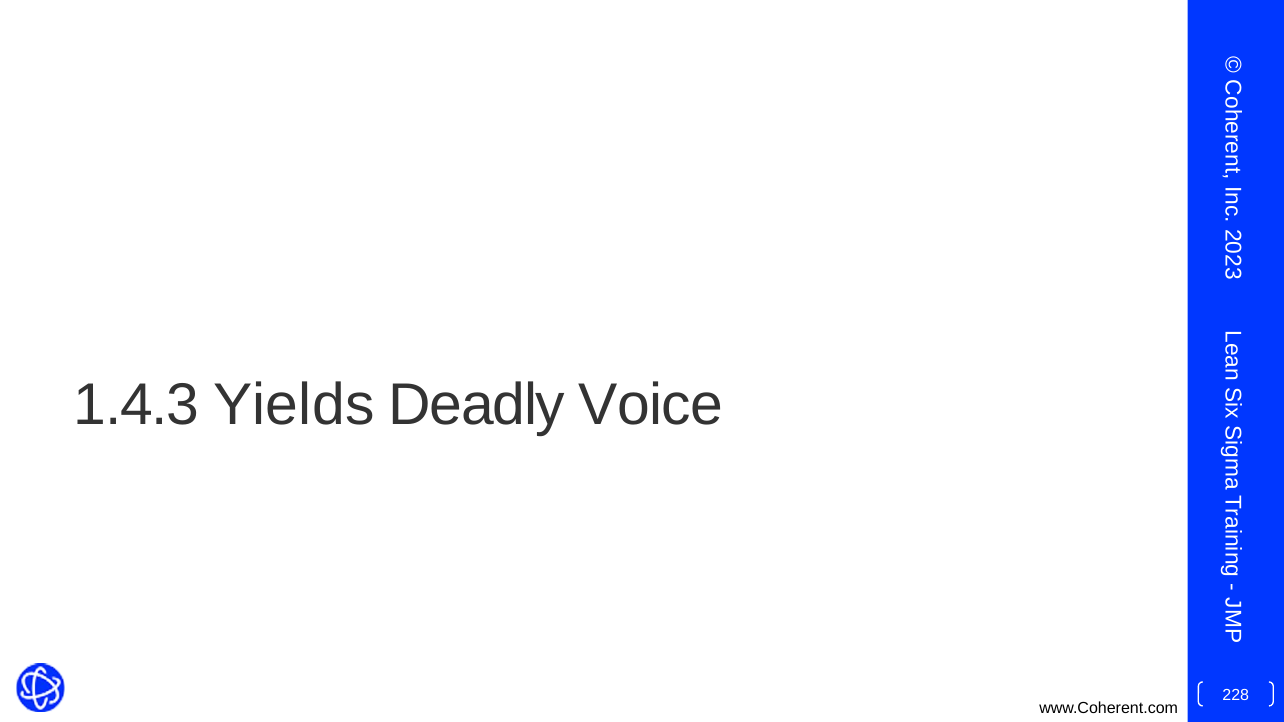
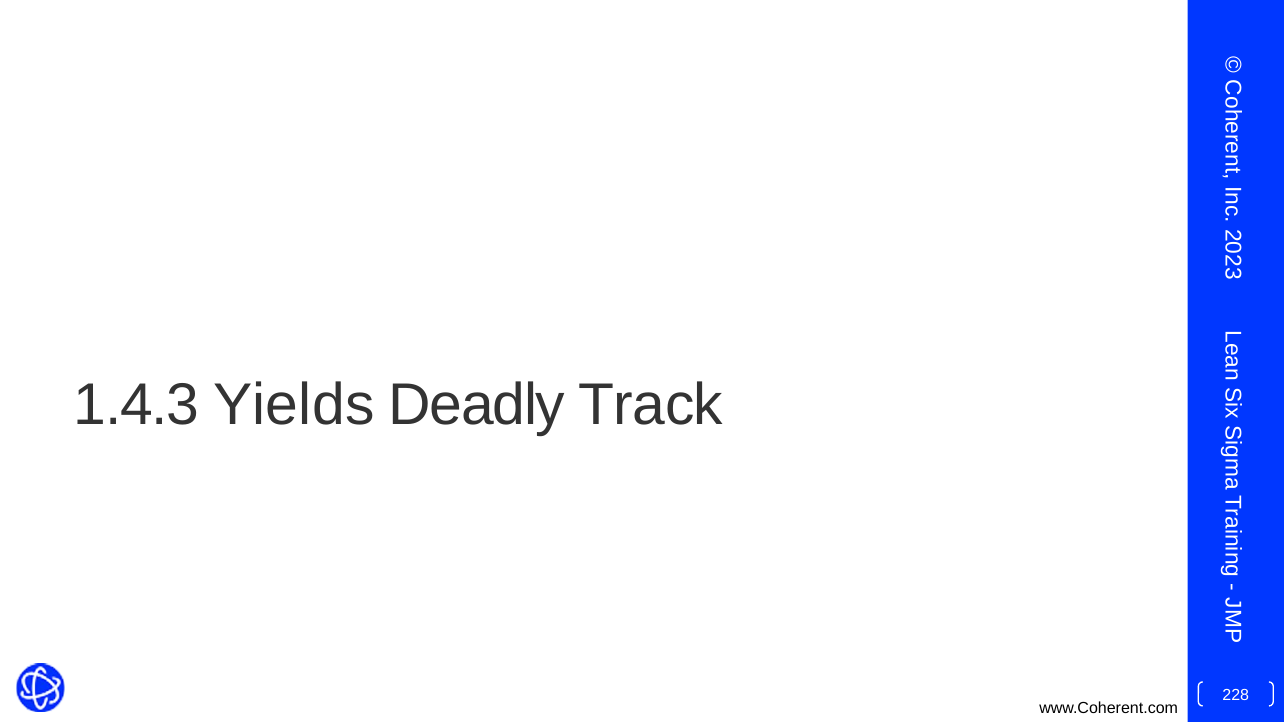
Voice: Voice -> Track (651, 406)
